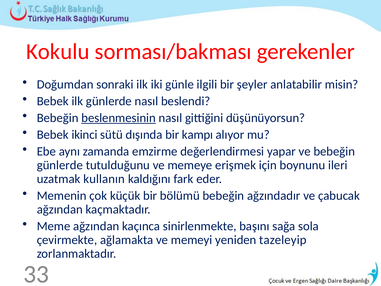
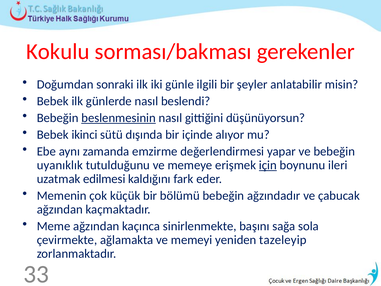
kampı: kampı -> içinde (197, 135)
günlerde: günlerde -> uyanıklık (60, 165)
için underline: none -> present (268, 165)
kullanın: kullanın -> edilmesi (104, 179)
